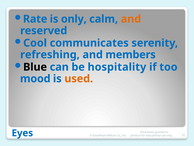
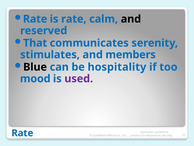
is only: only -> rate (74, 19)
and colour: orange -> black (131, 19)
Cool: Cool -> That (35, 43)
refreshing: refreshing -> stimulates (50, 55)
used colour: orange -> purple (79, 78)
Eyes: Eyes -> Rate (22, 133)
